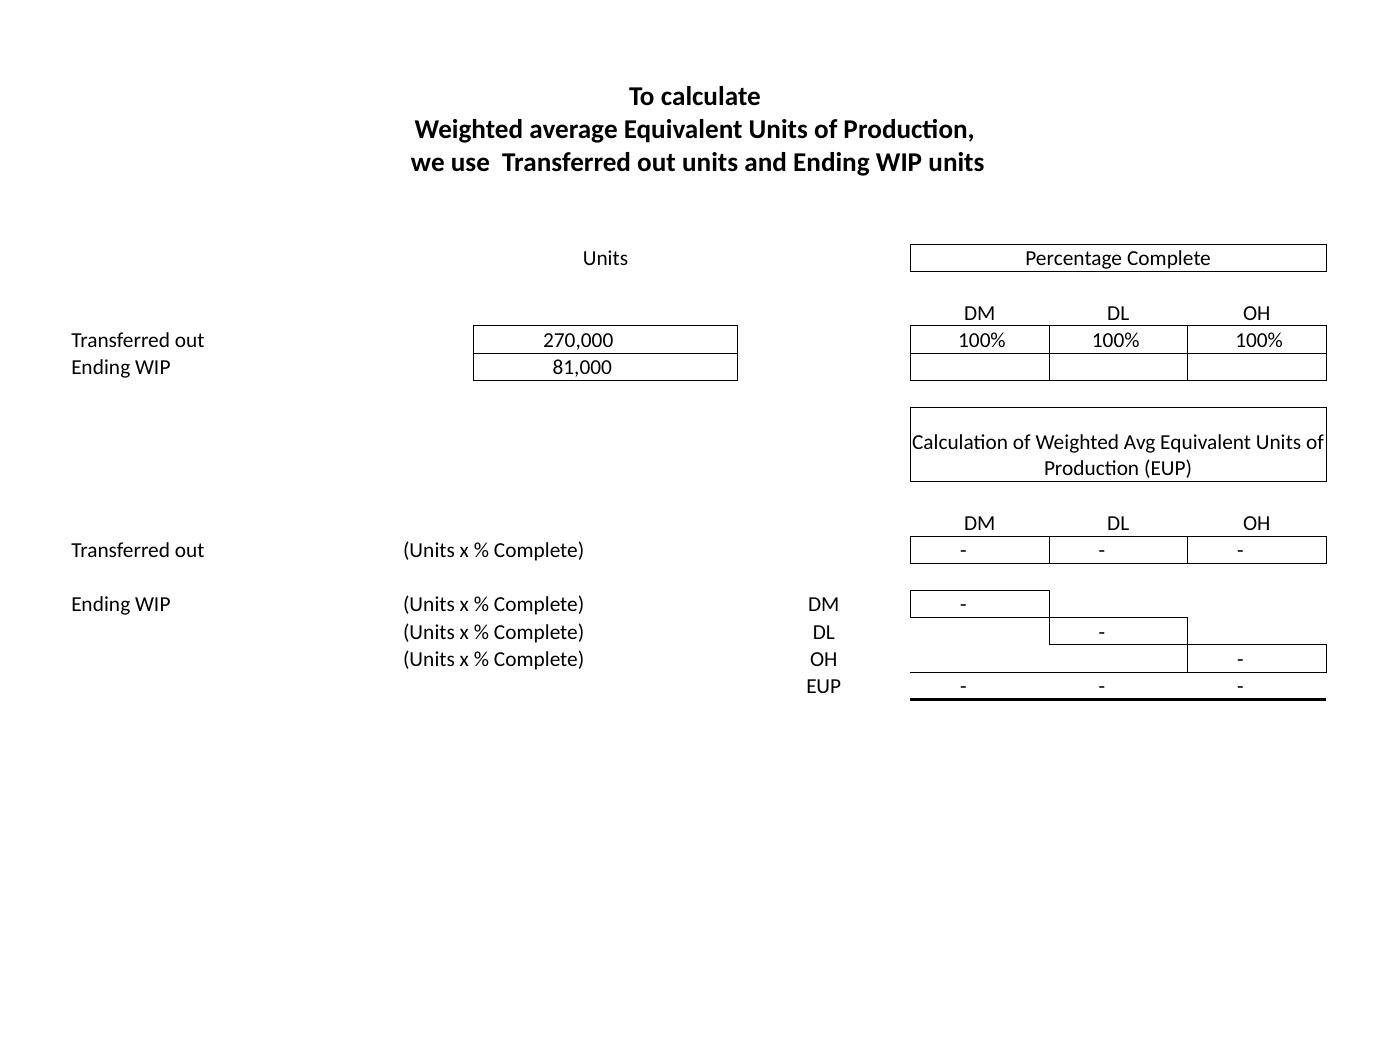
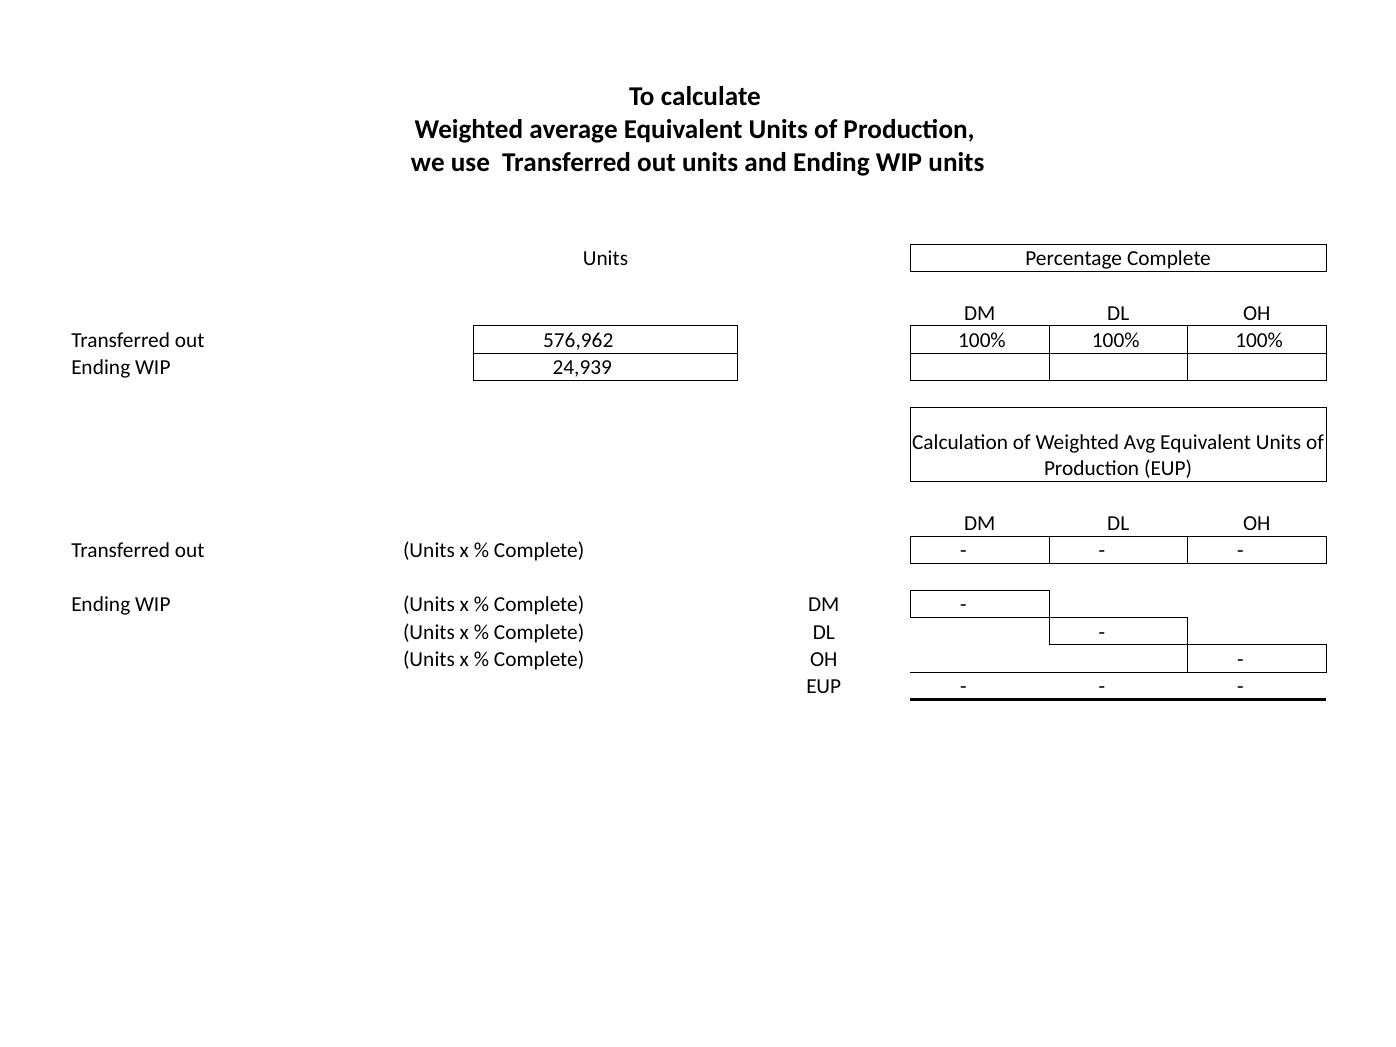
270,000: 270,000 -> 576,962 (578, 340)
81,000: 81,000 -> 24,939 (582, 367)
